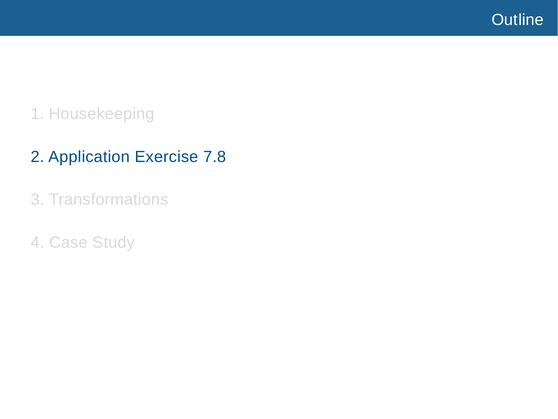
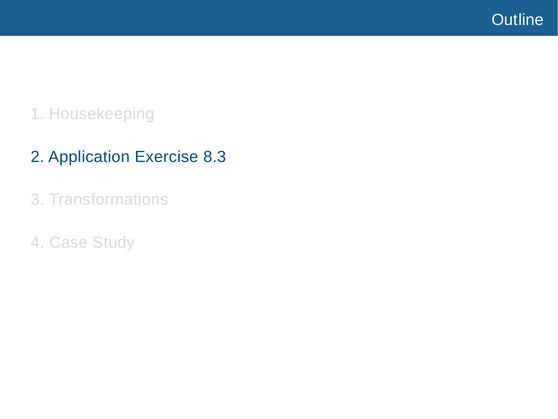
7.8: 7.8 -> 8.3 (215, 157)
